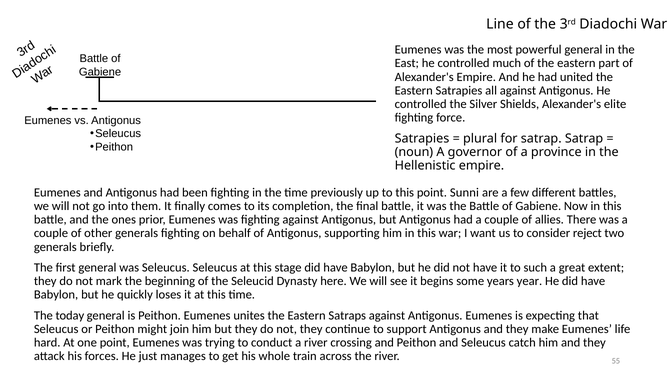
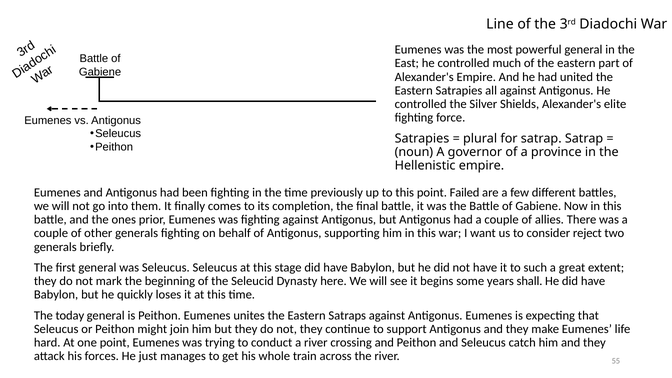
Sunni: Sunni -> Failed (465, 192)
year: year -> shall (530, 281)
